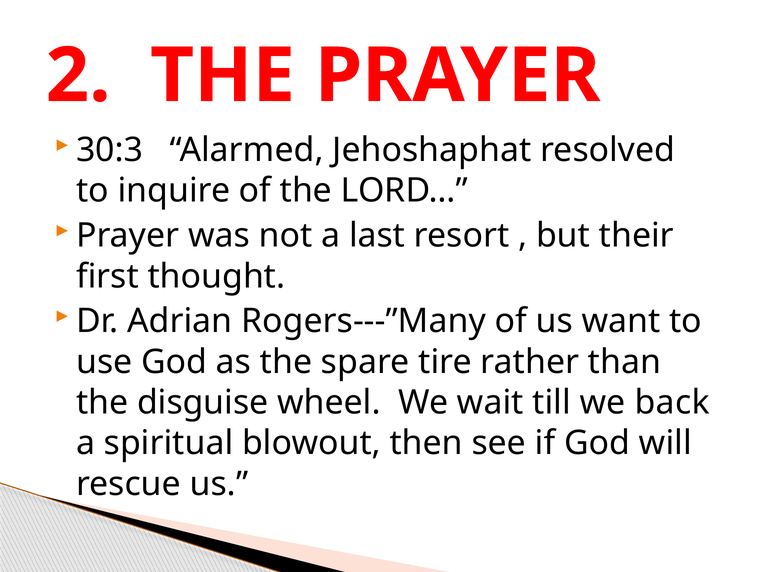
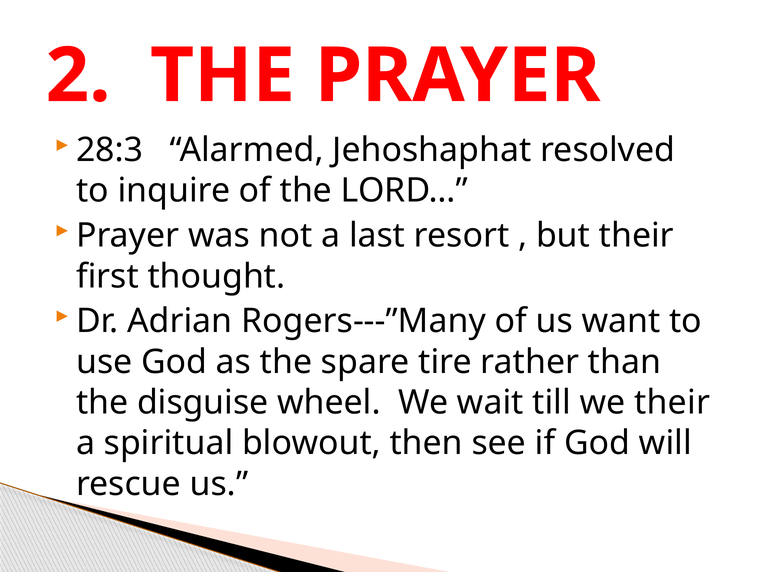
30:3: 30:3 -> 28:3 (110, 150)
we back: back -> their (672, 402)
